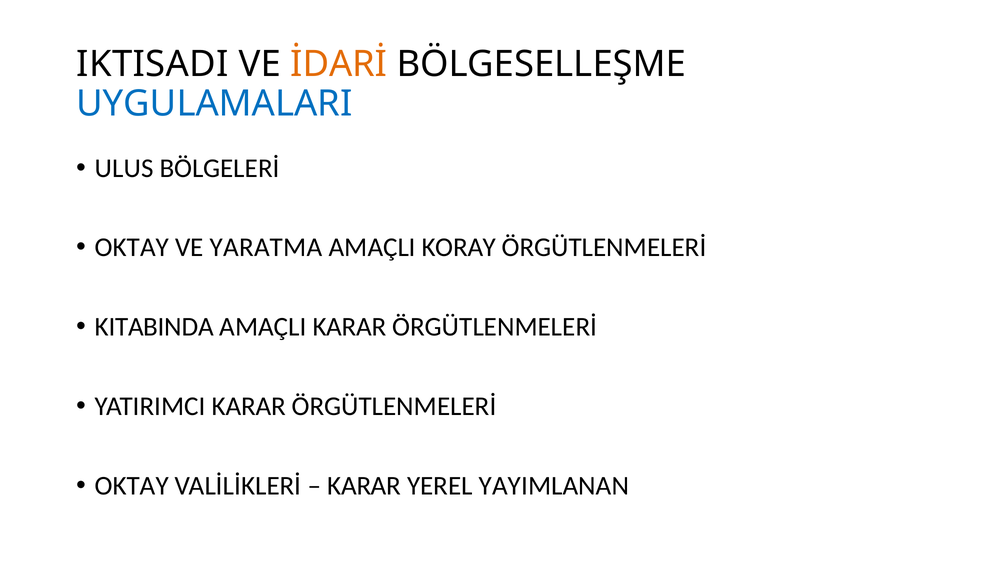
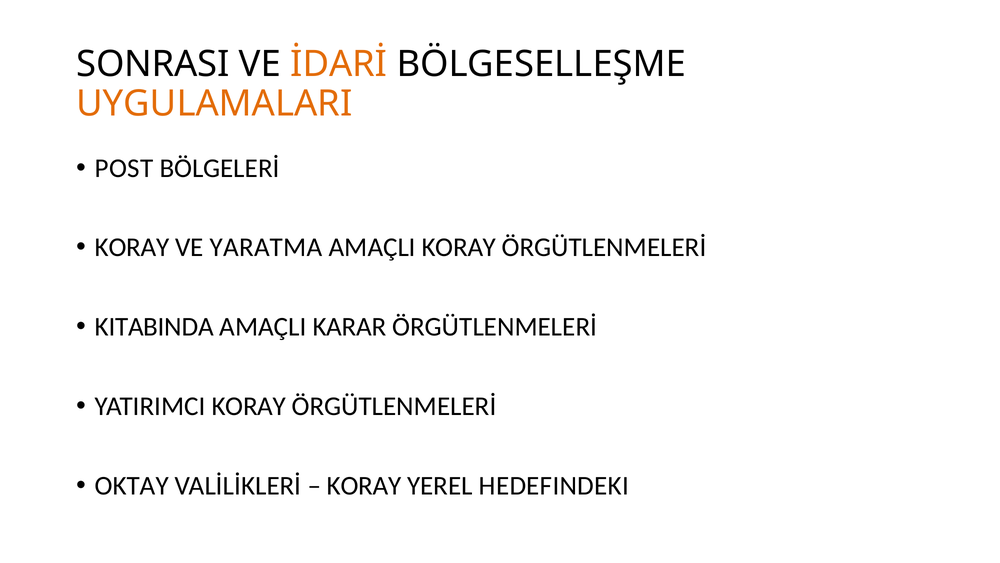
IKTISADI: IKTISADI -> SONRASI (153, 64)
UYGULAMALARI colour: blue -> orange (214, 104)
ULUS: ULUS -> POST (124, 168)
OKTAY: OKTAY -> KORAY (132, 247)
YATIRIMCI KARAR: KARAR -> KORAY (249, 406)
KARAR: KARAR -> KORAY (364, 485)
YAYIMLANAN: YAYIMLANAN -> HEDEFINDEKI (554, 485)
